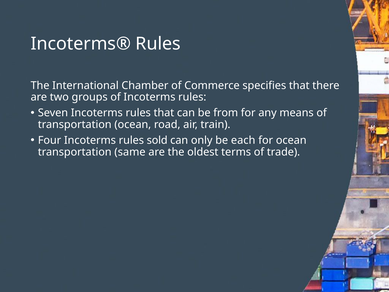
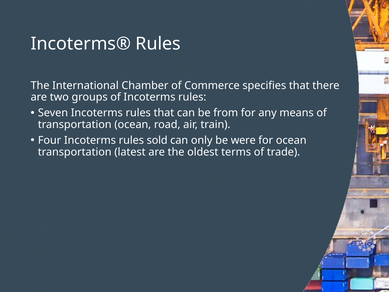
each: each -> were (243, 140)
same: same -> latest (130, 152)
